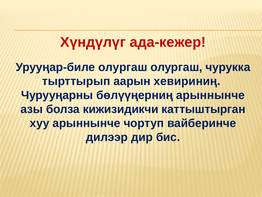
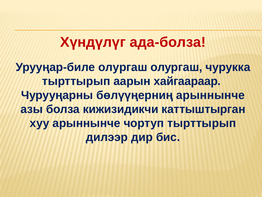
ада-кежер: ада-кежер -> ада-болза (168, 42)
хевириниң: хевириниң -> хайгаараар (187, 81)
чортуп вайберинче: вайберинче -> тырттырып (202, 123)
